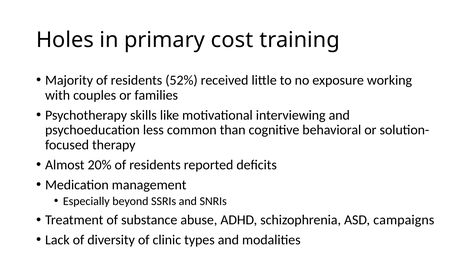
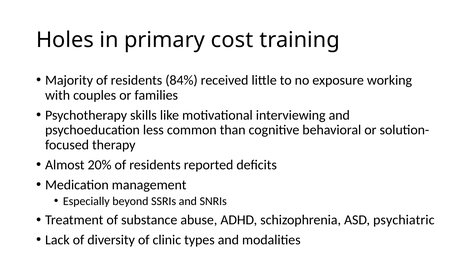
52%: 52% -> 84% (181, 80)
campaigns: campaigns -> psychiatric (404, 220)
